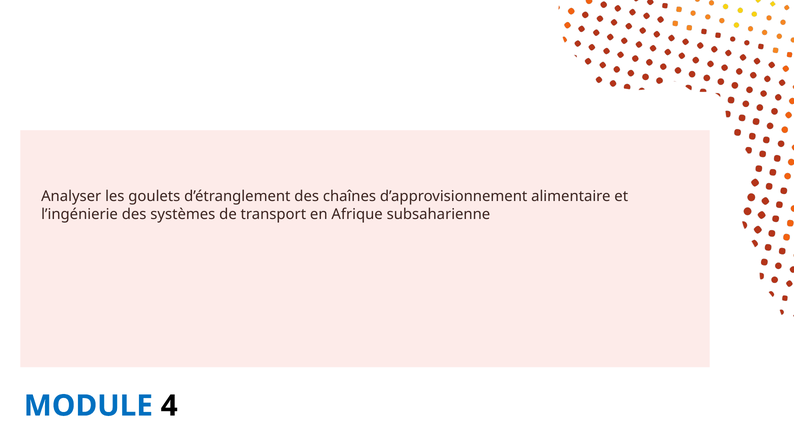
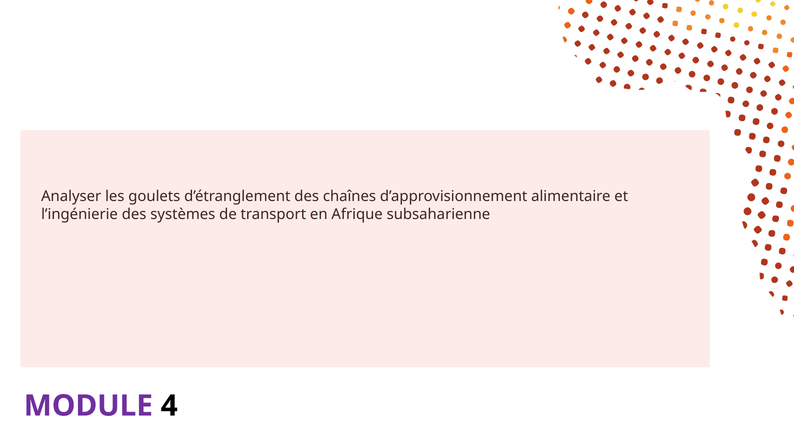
MODULE colour: blue -> purple (88, 406)
